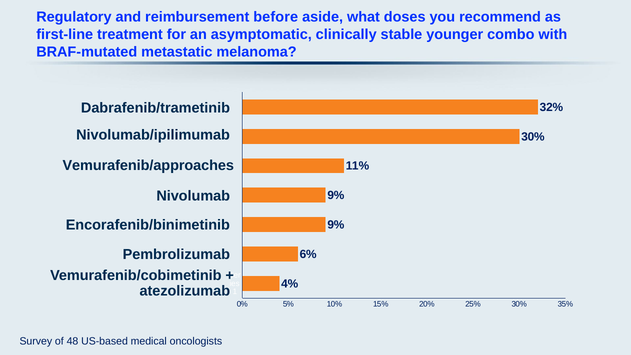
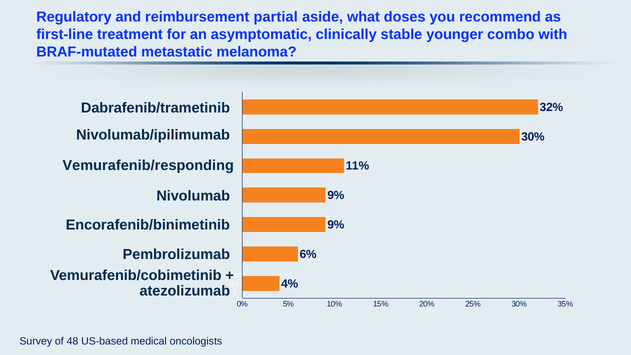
before: before -> partial (276, 17)
Vemurafenib/approaches: Vemurafenib/approaches -> Vemurafenib/responding (148, 165)
